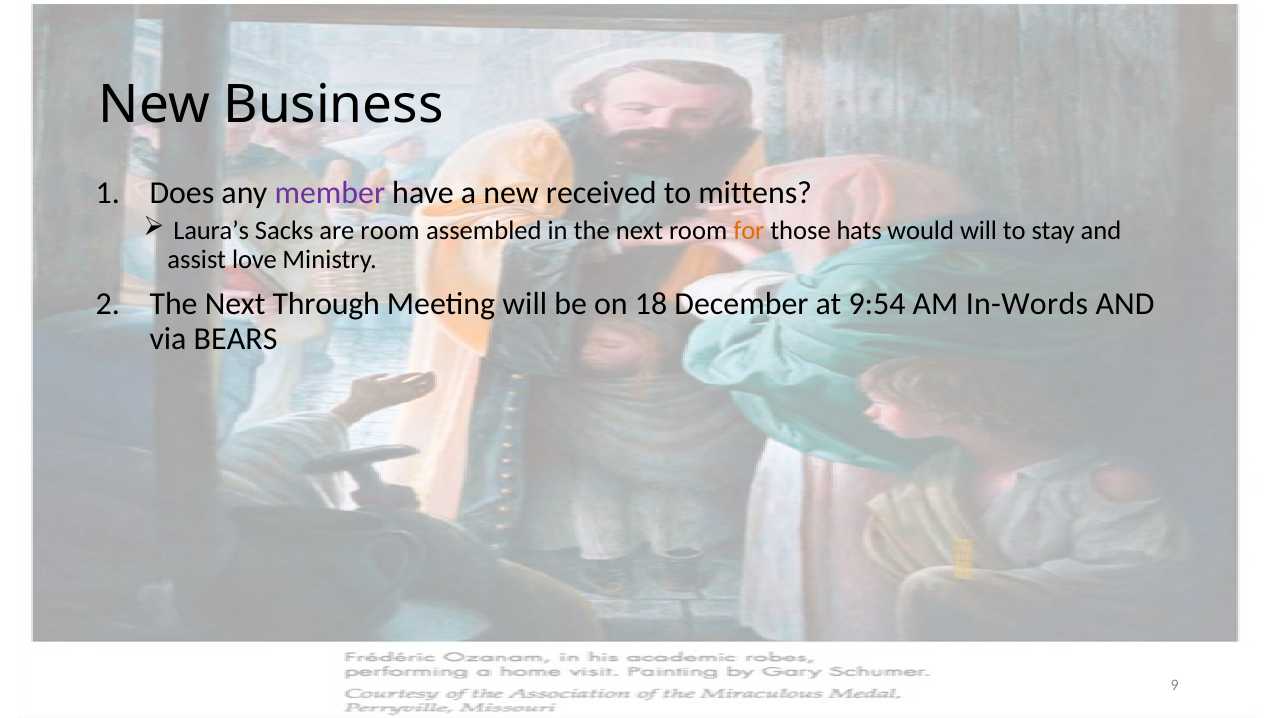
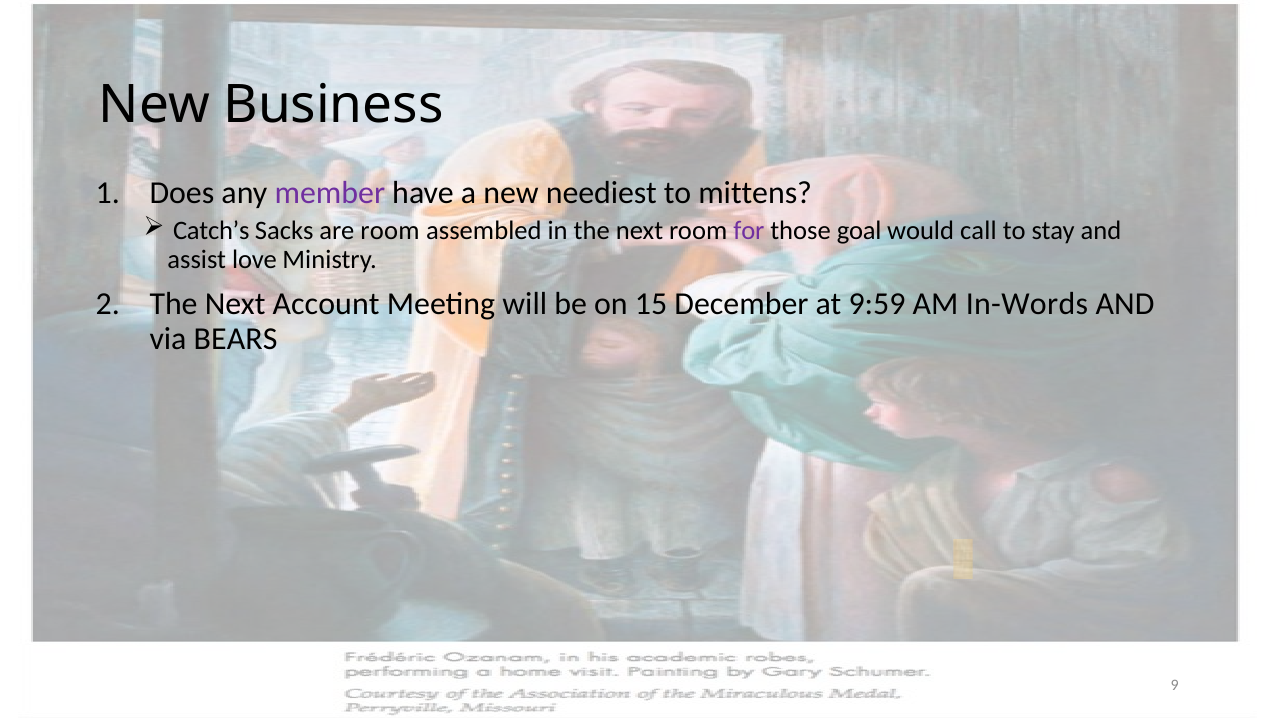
received: received -> neediest (601, 192)
Laura’s: Laura’s -> Catch’s (211, 231)
for colour: orange -> purple (749, 231)
hats: hats -> goal (859, 231)
would will: will -> call (978, 231)
Through: Through -> Account (326, 304)
18: 18 -> 15 (651, 304)
9:54: 9:54 -> 9:59 (877, 304)
